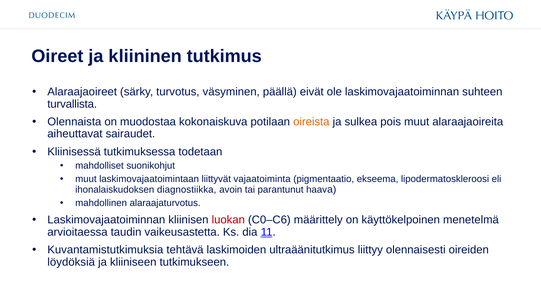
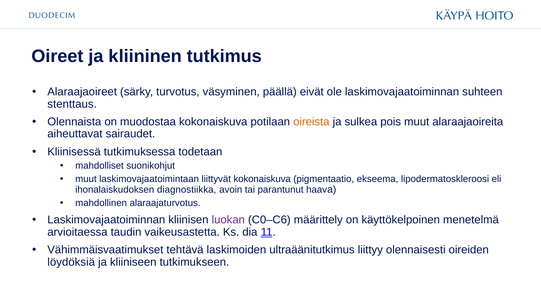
turvallista: turvallista -> stenttaus (72, 104)
liittyvät vajaatoiminta: vajaatoiminta -> kokonaiskuva (262, 179)
luokan colour: red -> purple (228, 220)
Kuvantamistutkimuksia: Kuvantamistutkimuksia -> Vähimmäisvaatimukset (105, 250)
